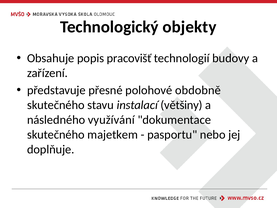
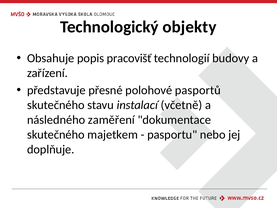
obdobně: obdobně -> pasportů (198, 90)
většiny: většiny -> včetně (181, 105)
využívání: využívání -> zaměření (111, 120)
